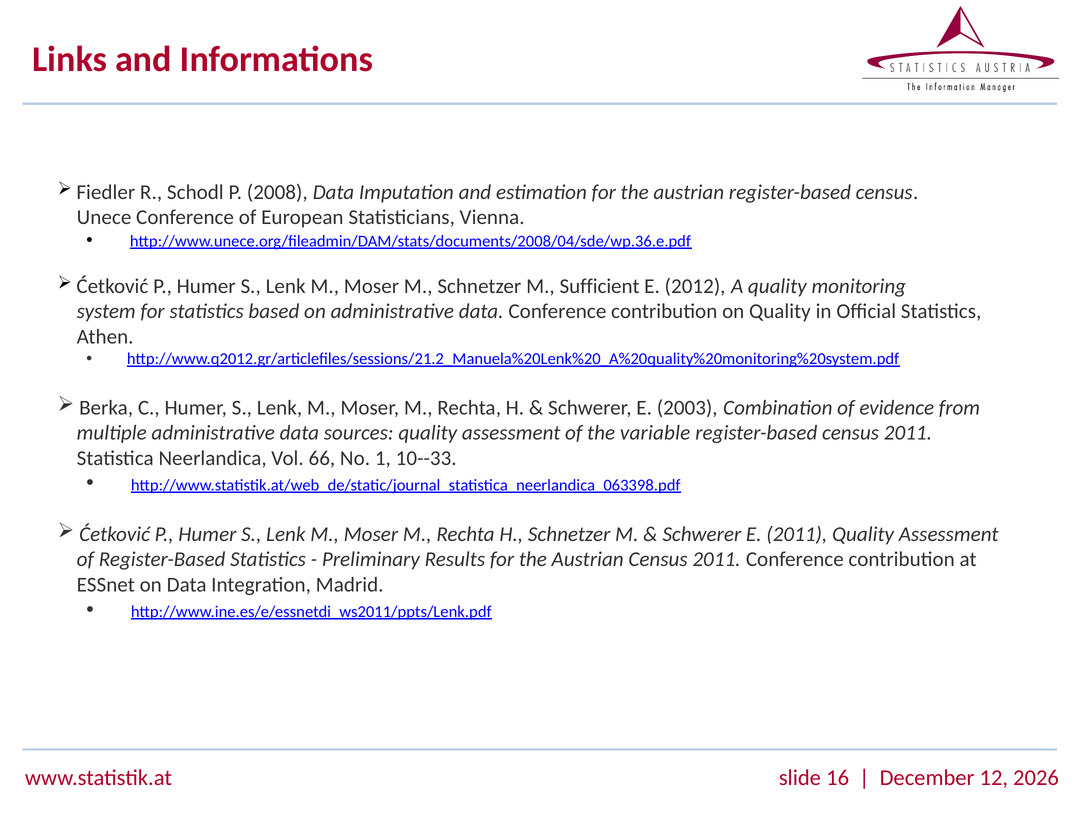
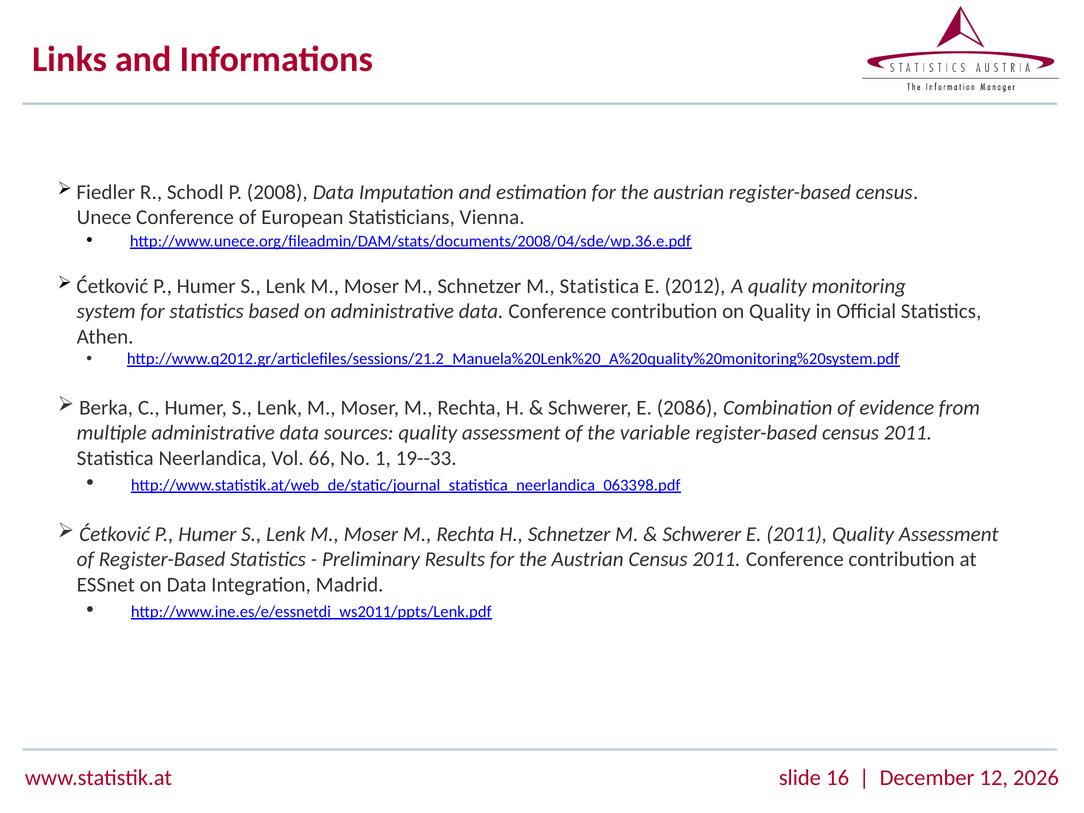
M Sufficient: Sufficient -> Statistica (599, 286)
2003: 2003 -> 2086 (687, 408)
10--33: 10--33 -> 19--33 (426, 458)
